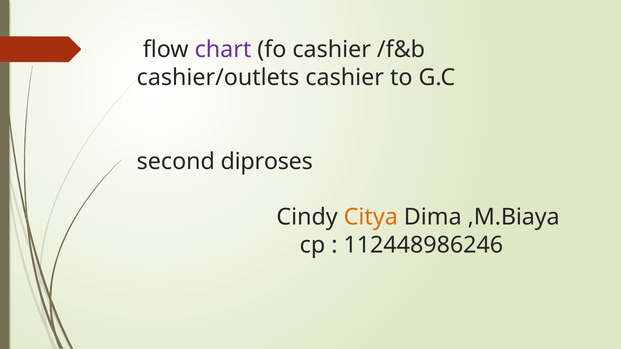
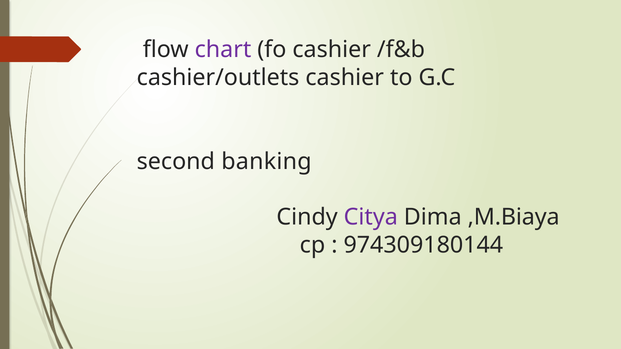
diproses: diproses -> banking (266, 162)
Citya colour: orange -> purple (371, 217)
112448986246: 112448986246 -> 974309180144 (423, 245)
